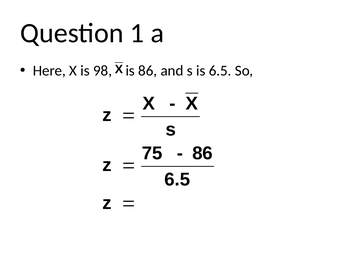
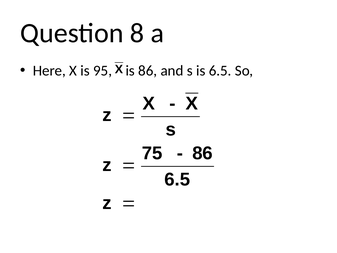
1: 1 -> 8 (137, 33)
98: 98 -> 95 (103, 71)
